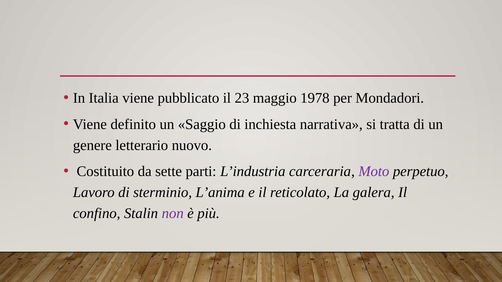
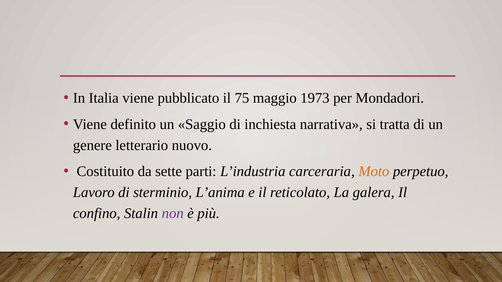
23: 23 -> 75 (242, 98)
1978: 1978 -> 1973 (315, 98)
Moto colour: purple -> orange (374, 172)
